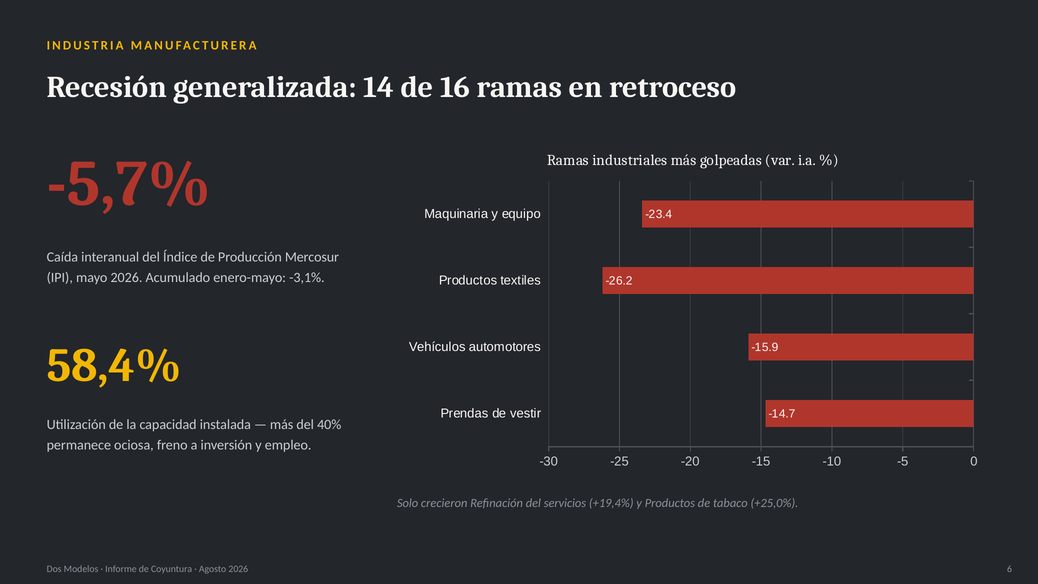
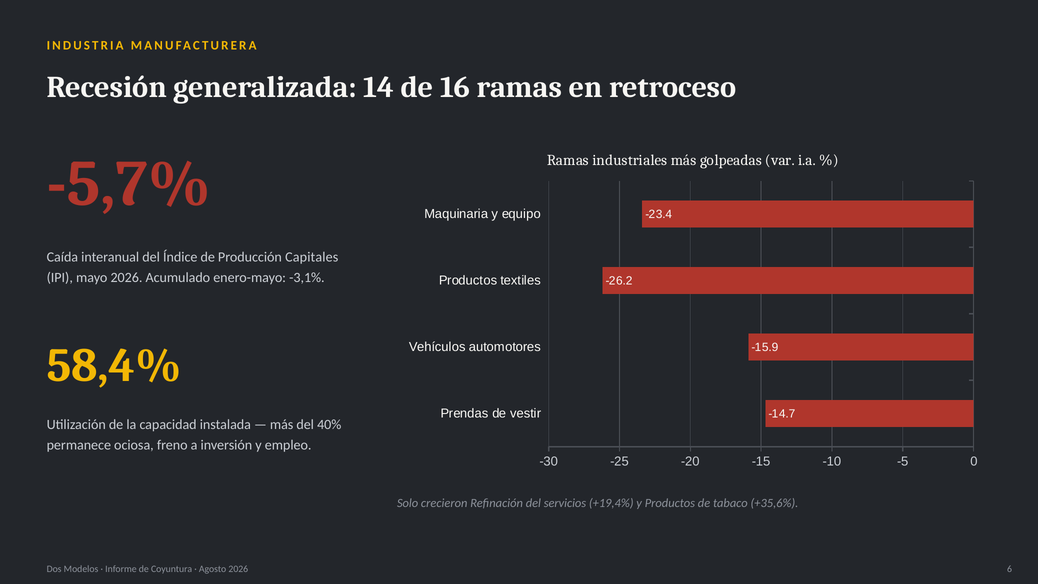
Mercosur: Mercosur -> Capitales (312, 257)
+25,0%: +25,0% -> +35,6% (774, 503)
